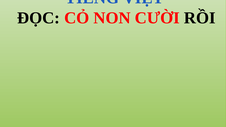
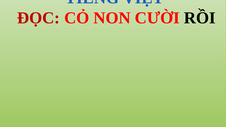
ĐỌC colour: black -> red (39, 18)
